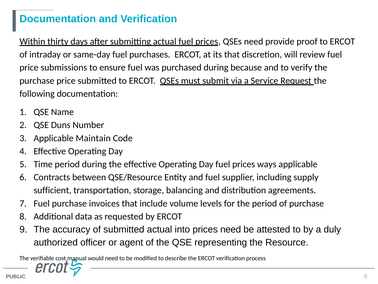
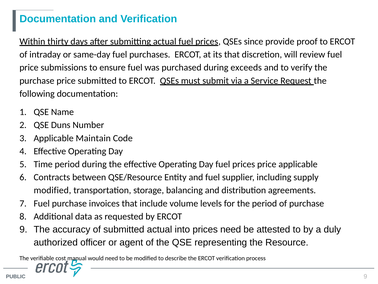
QSEs need: need -> since (254, 41)
because: because -> exceeds (246, 67)
prices ways: ways -> price (267, 164)
sufficient: sufficient -> modified (52, 190)
